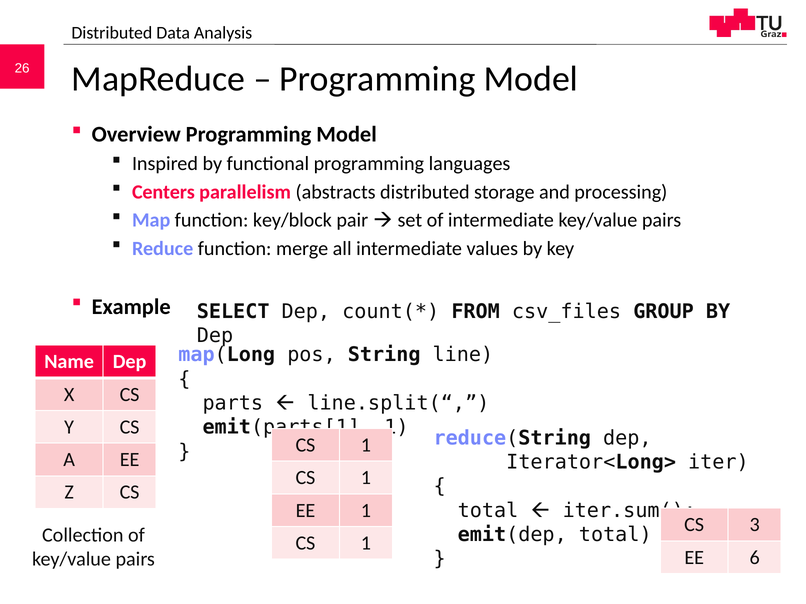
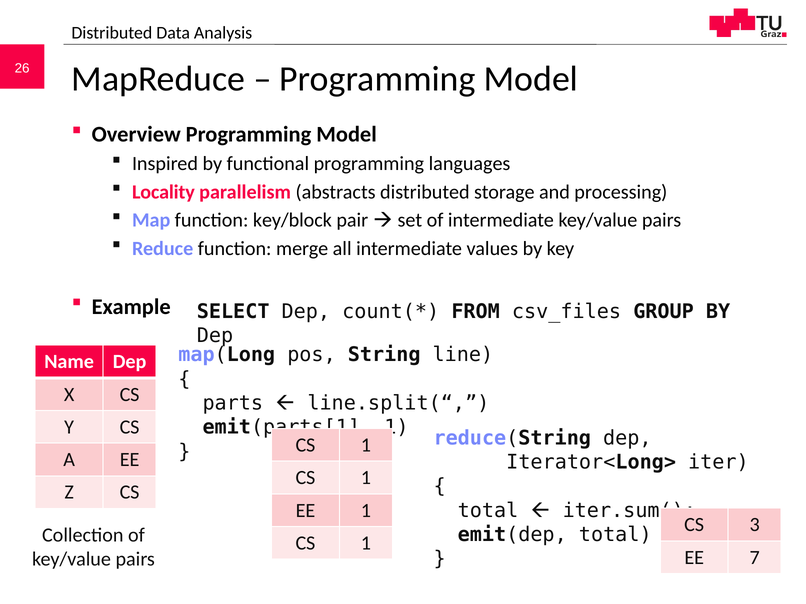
Centers: Centers -> Locality (163, 192)
6: 6 -> 7 (755, 558)
